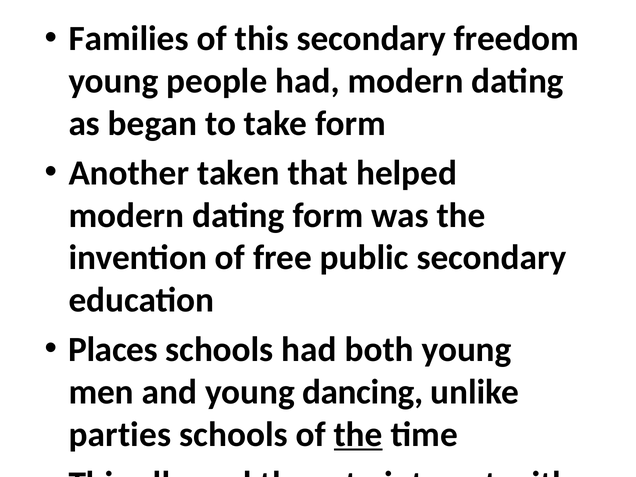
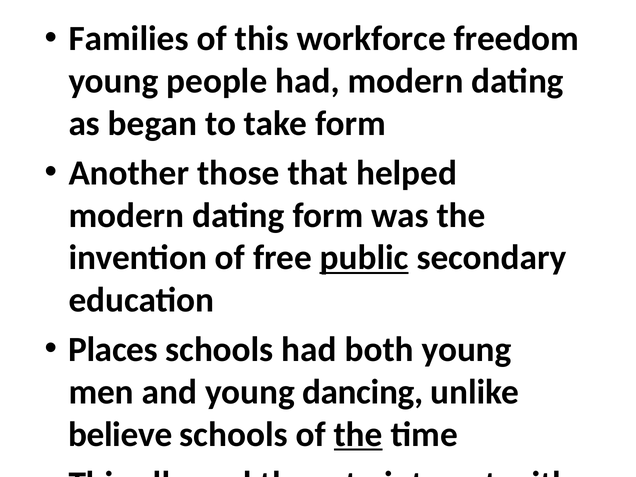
this secondary: secondary -> workforce (371, 39)
taken: taken -> those (238, 173)
public underline: none -> present (364, 258)
parties: parties -> believe (120, 434)
